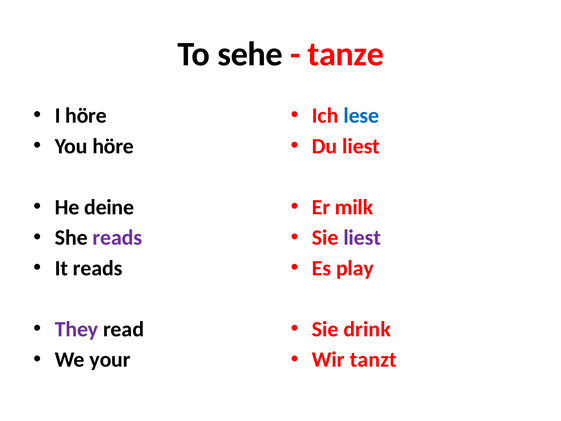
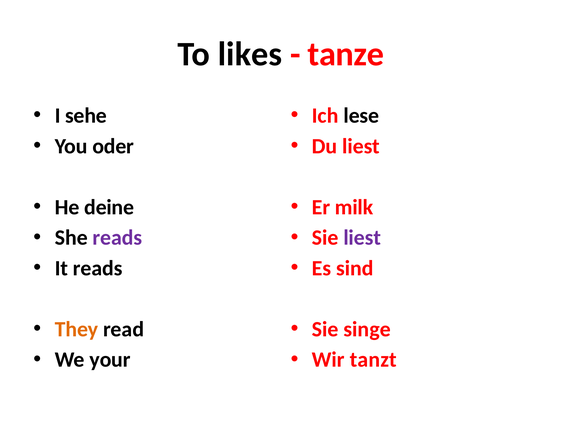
sehe: sehe -> likes (250, 54)
I höre: höre -> sehe (86, 116)
lese colour: blue -> black (361, 116)
You höre: höre -> oder (113, 146)
play: play -> sind (355, 268)
They colour: purple -> orange (77, 329)
drink: drink -> singe (367, 329)
